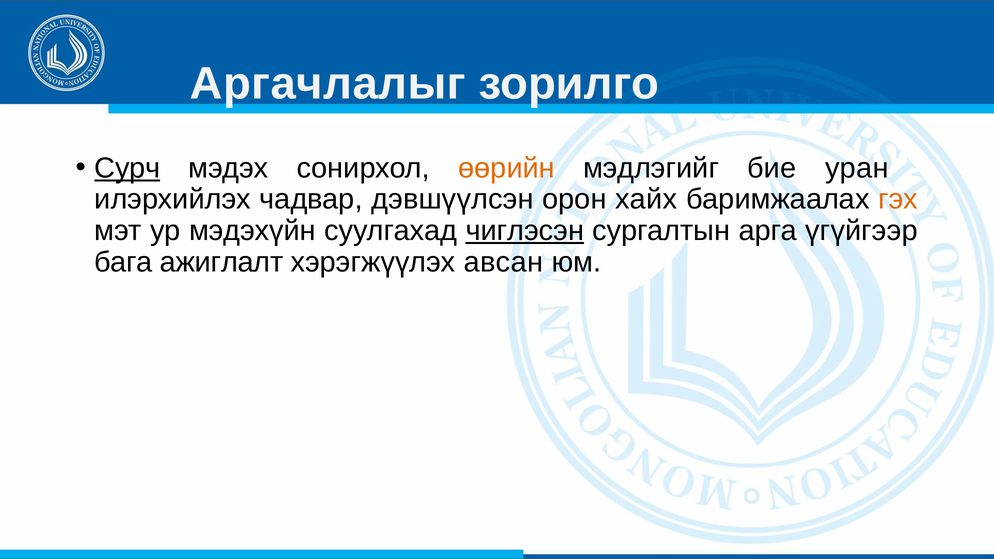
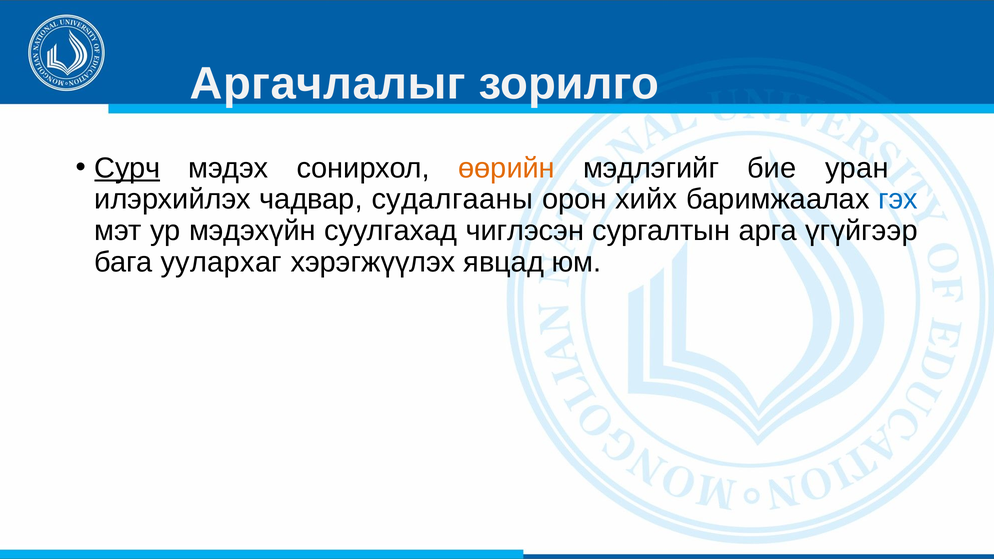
дэвшүүлсэн: дэвшүүлсэн -> судалгааны (452, 199)
хайх: хайх -> хийх (646, 199)
гэх colour: orange -> blue (898, 199)
чиглэсэн underline: present -> none (525, 231)
ажиглалт: ажиглалт -> уулархаг (221, 262)
авсан: авсан -> явцад (504, 262)
